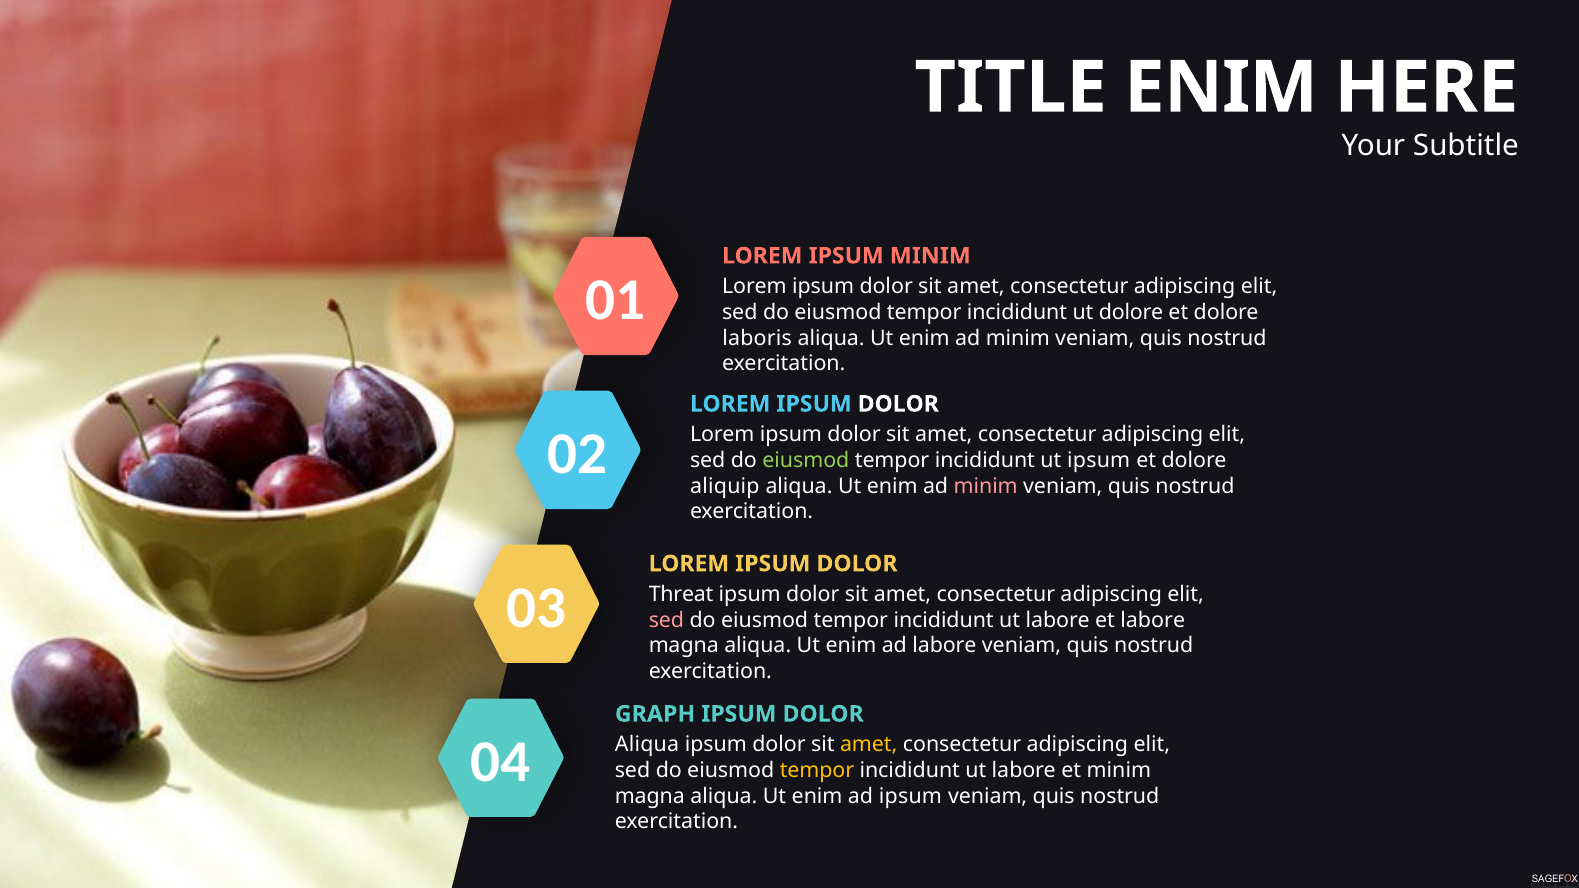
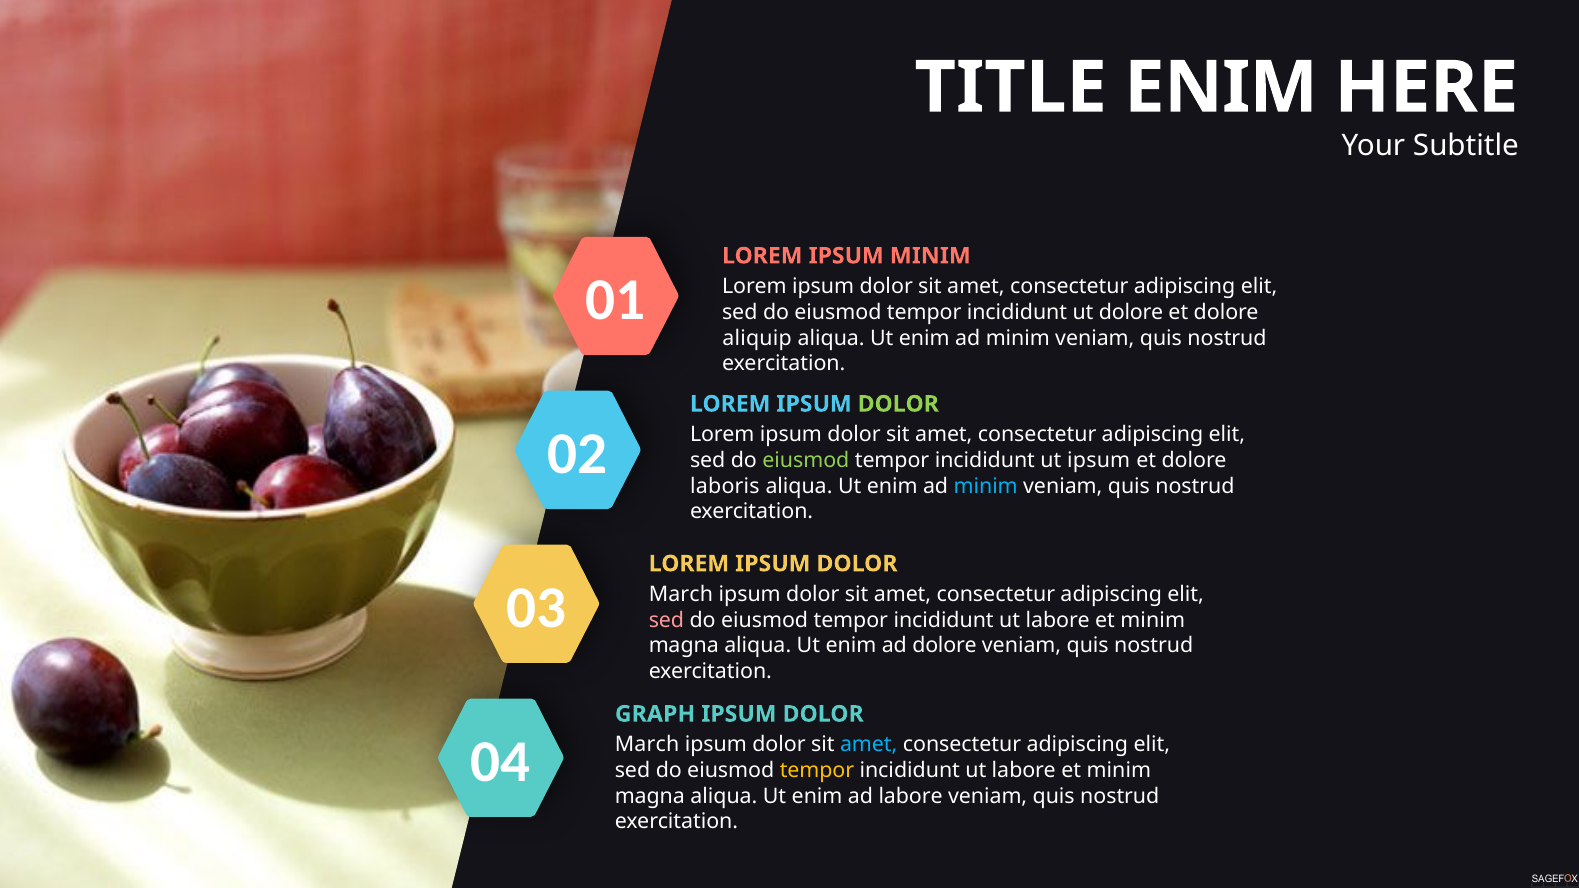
laboris: laboris -> aliquip (757, 338)
DOLOR colour: white -> light green (898, 404)
aliquip: aliquip -> laboris (725, 486)
minim colour: pink -> light blue (986, 486)
Threat: Threat -> March (681, 595)
labore: labore -> minim (1153, 620)
ad labore: labore -> dolore (945, 646)
Aliqua: Aliqua -> March (647, 745)
amet colour: yellow -> light blue (869, 745)
ad ipsum: ipsum -> labore (911, 796)
